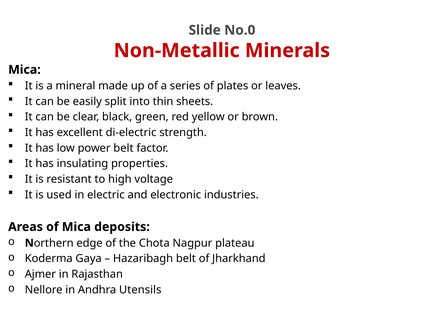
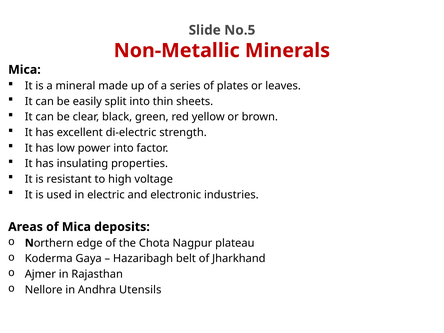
No.0: No.0 -> No.5 (240, 30)
power belt: belt -> into (124, 148)
